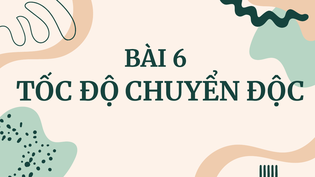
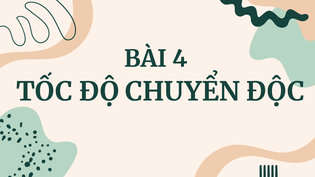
6: 6 -> 4 (180, 59)
